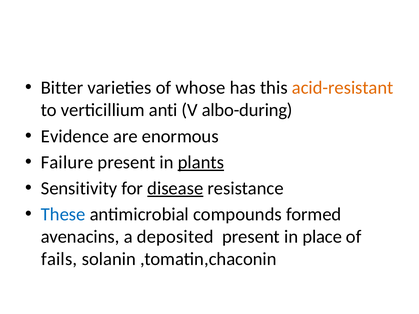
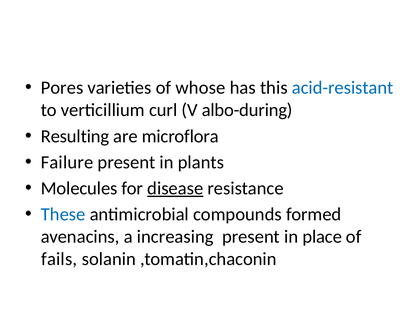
Bitter: Bitter -> Pores (62, 88)
acid-resistant colour: orange -> blue (343, 88)
anti: anti -> curl (163, 110)
Evidence: Evidence -> Resulting (75, 136)
enormous: enormous -> microflora (180, 136)
plants underline: present -> none (201, 162)
Sensitivity: Sensitivity -> Molecules (79, 188)
deposited: deposited -> increasing (175, 237)
